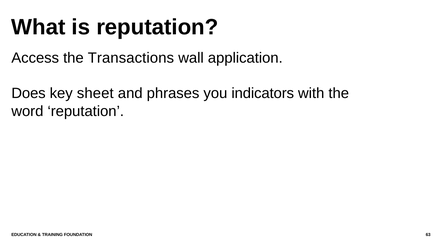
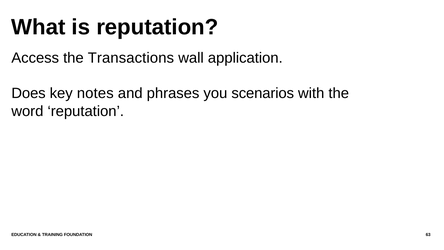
sheet: sheet -> notes (95, 93)
indicators: indicators -> scenarios (263, 93)
